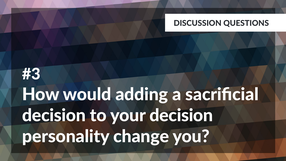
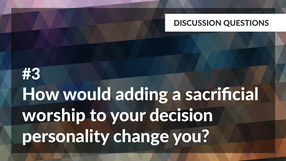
decision: decision -> worship (54, 115)
